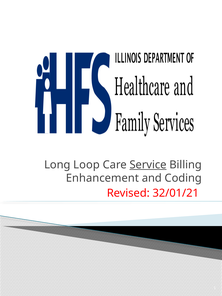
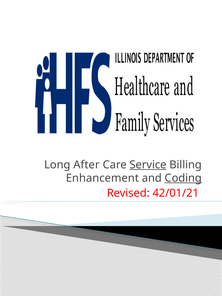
Loop: Loop -> After (87, 165)
Coding underline: none -> present (183, 178)
32/01/21: 32/01/21 -> 42/01/21 (176, 193)
